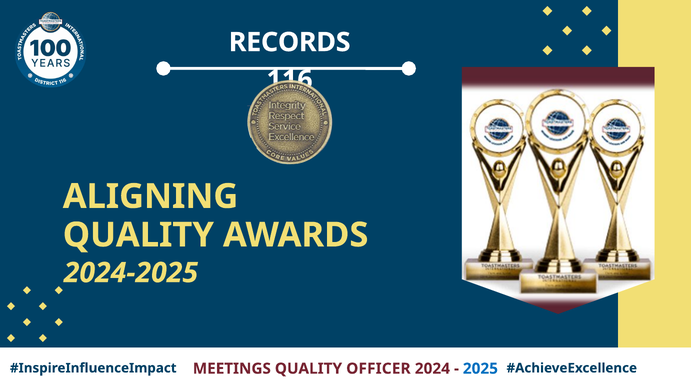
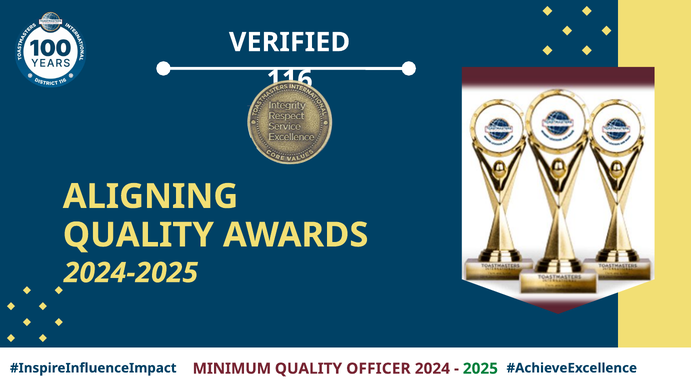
RECORDS: RECORDS -> VERIFIED (290, 42)
MEETINGS: MEETINGS -> MINIMUM (232, 368)
2025 colour: blue -> green (480, 368)
